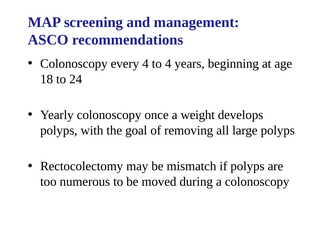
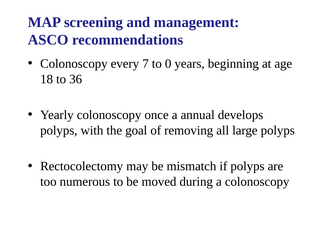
every 4: 4 -> 7 (145, 64)
to 4: 4 -> 0 (168, 64)
24: 24 -> 36 (76, 79)
weight: weight -> annual (198, 115)
